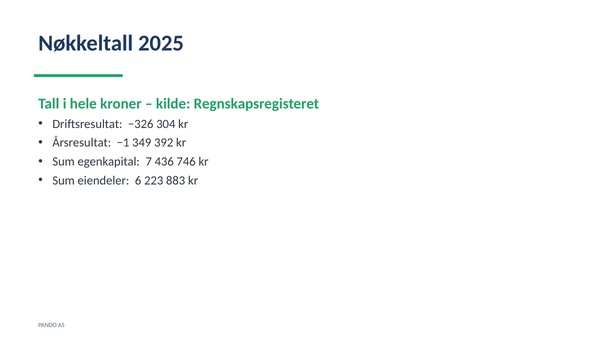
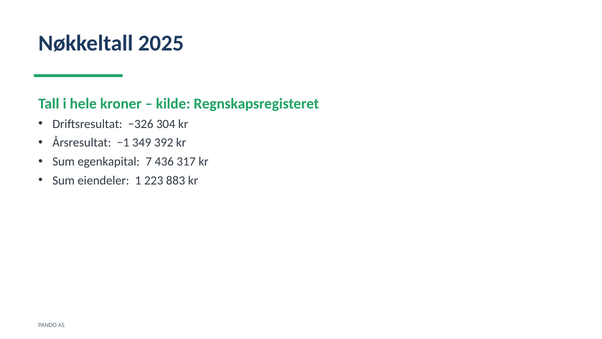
746: 746 -> 317 (186, 161)
6: 6 -> 1 (138, 180)
